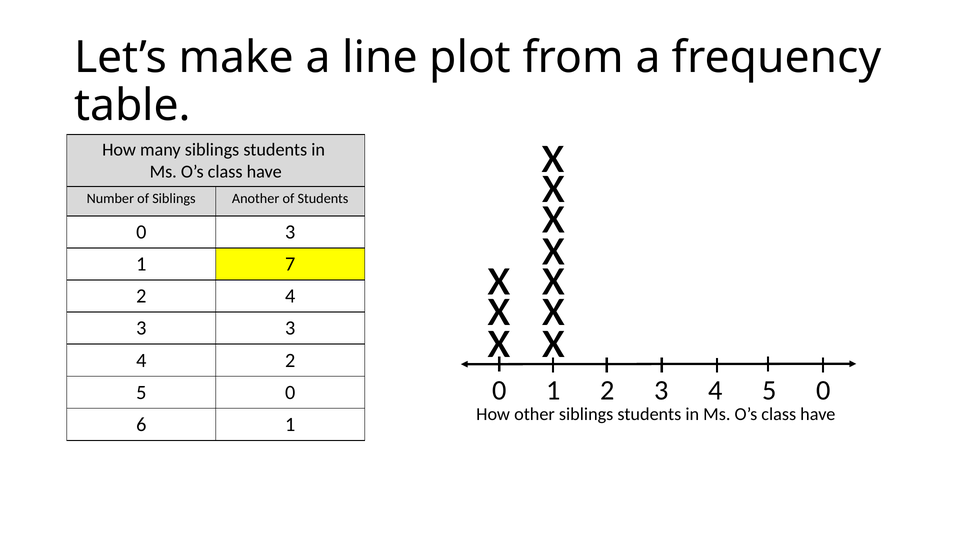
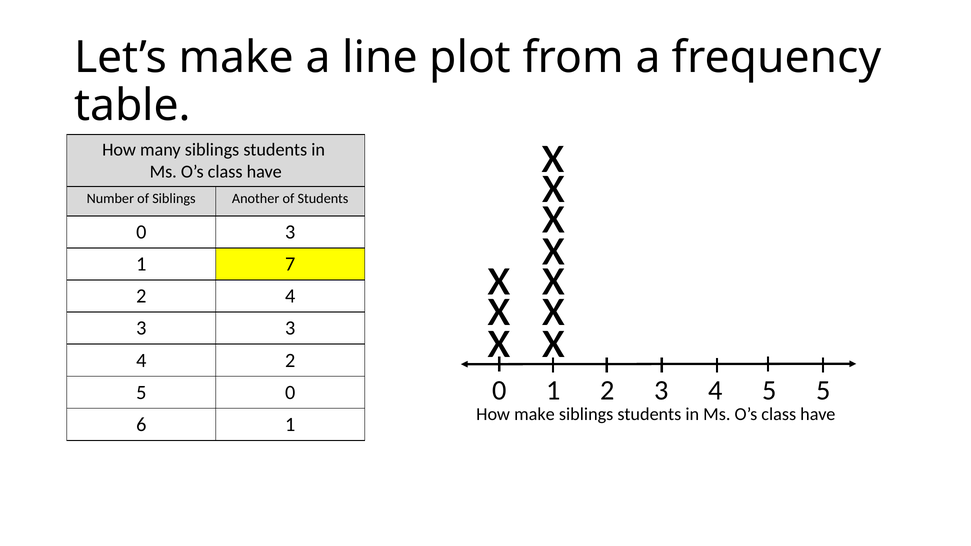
4 5 0: 0 -> 5 (823, 391)
How other: other -> make (534, 415)
